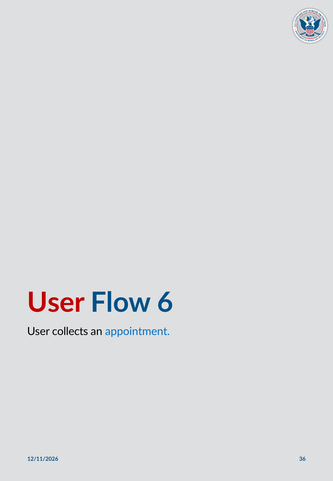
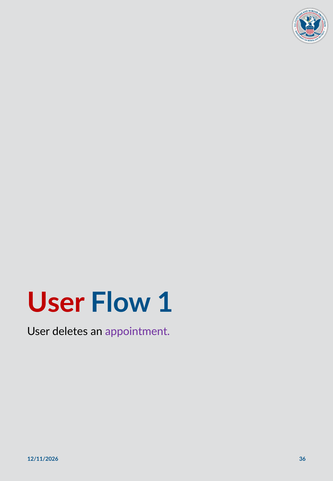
6: 6 -> 1 (165, 302)
collects: collects -> deletes (70, 331)
appointment colour: blue -> purple (138, 331)
